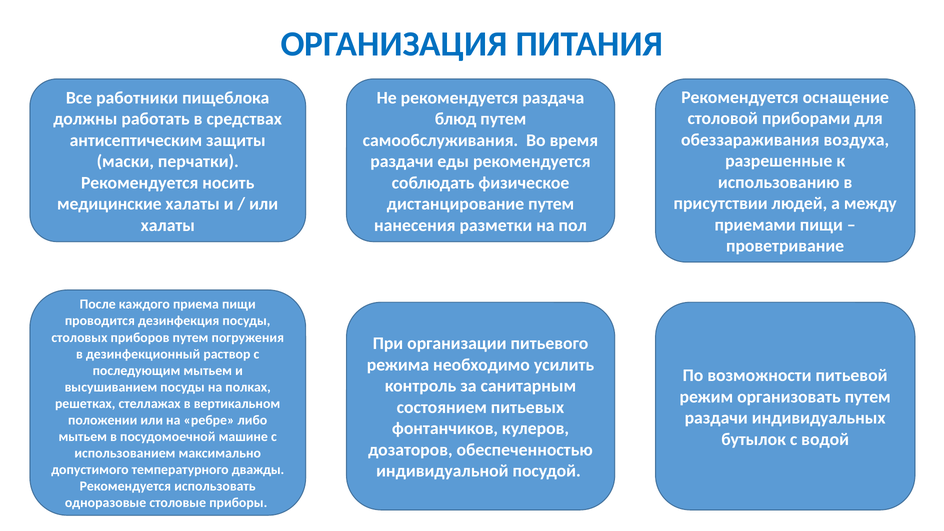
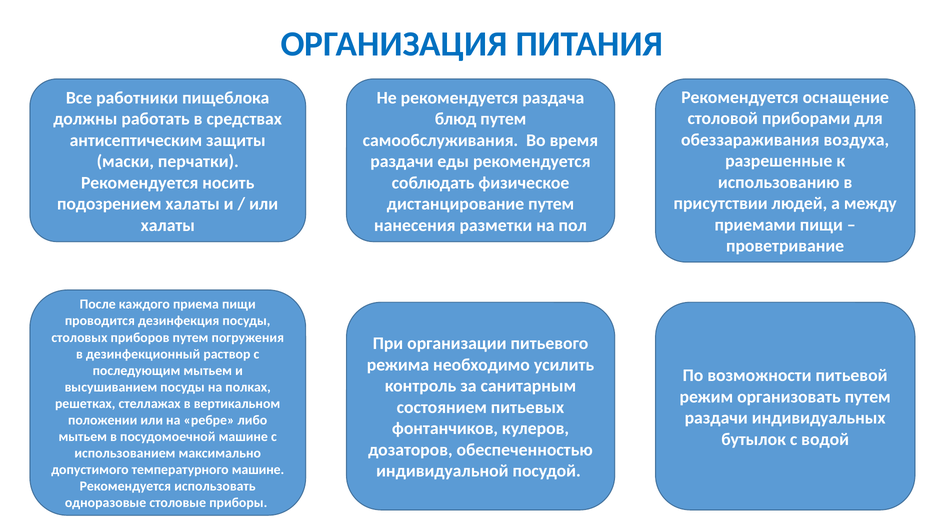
медицинские: медицинские -> подозрением (109, 204)
температурного дважды: дважды -> машине (258, 470)
